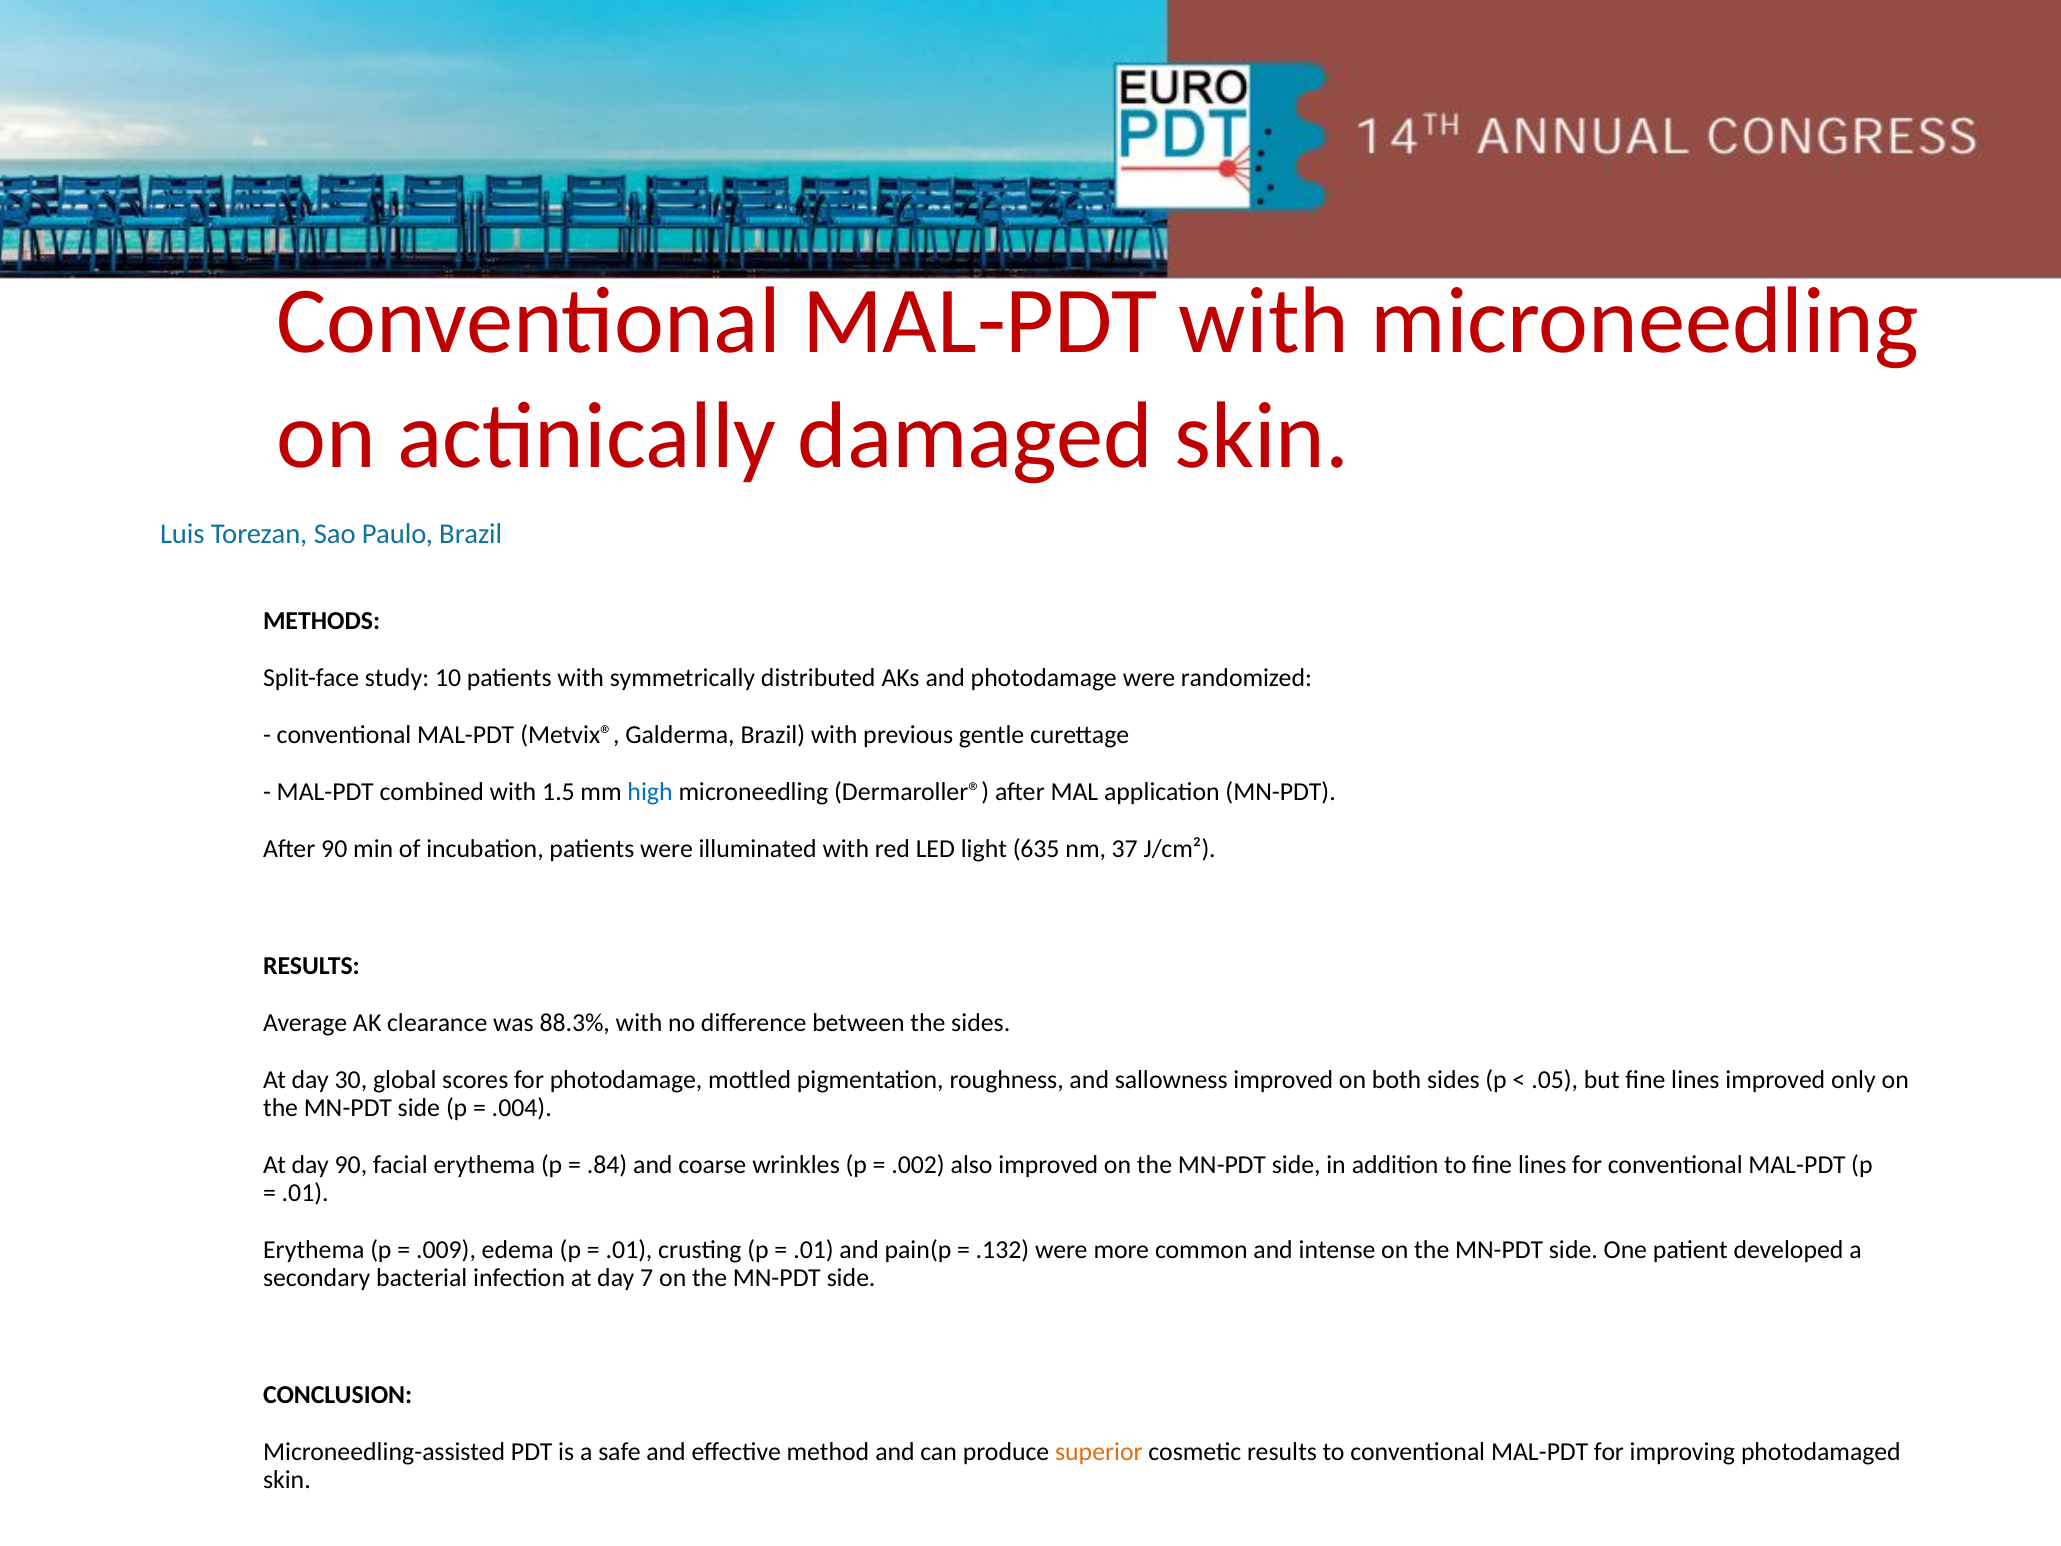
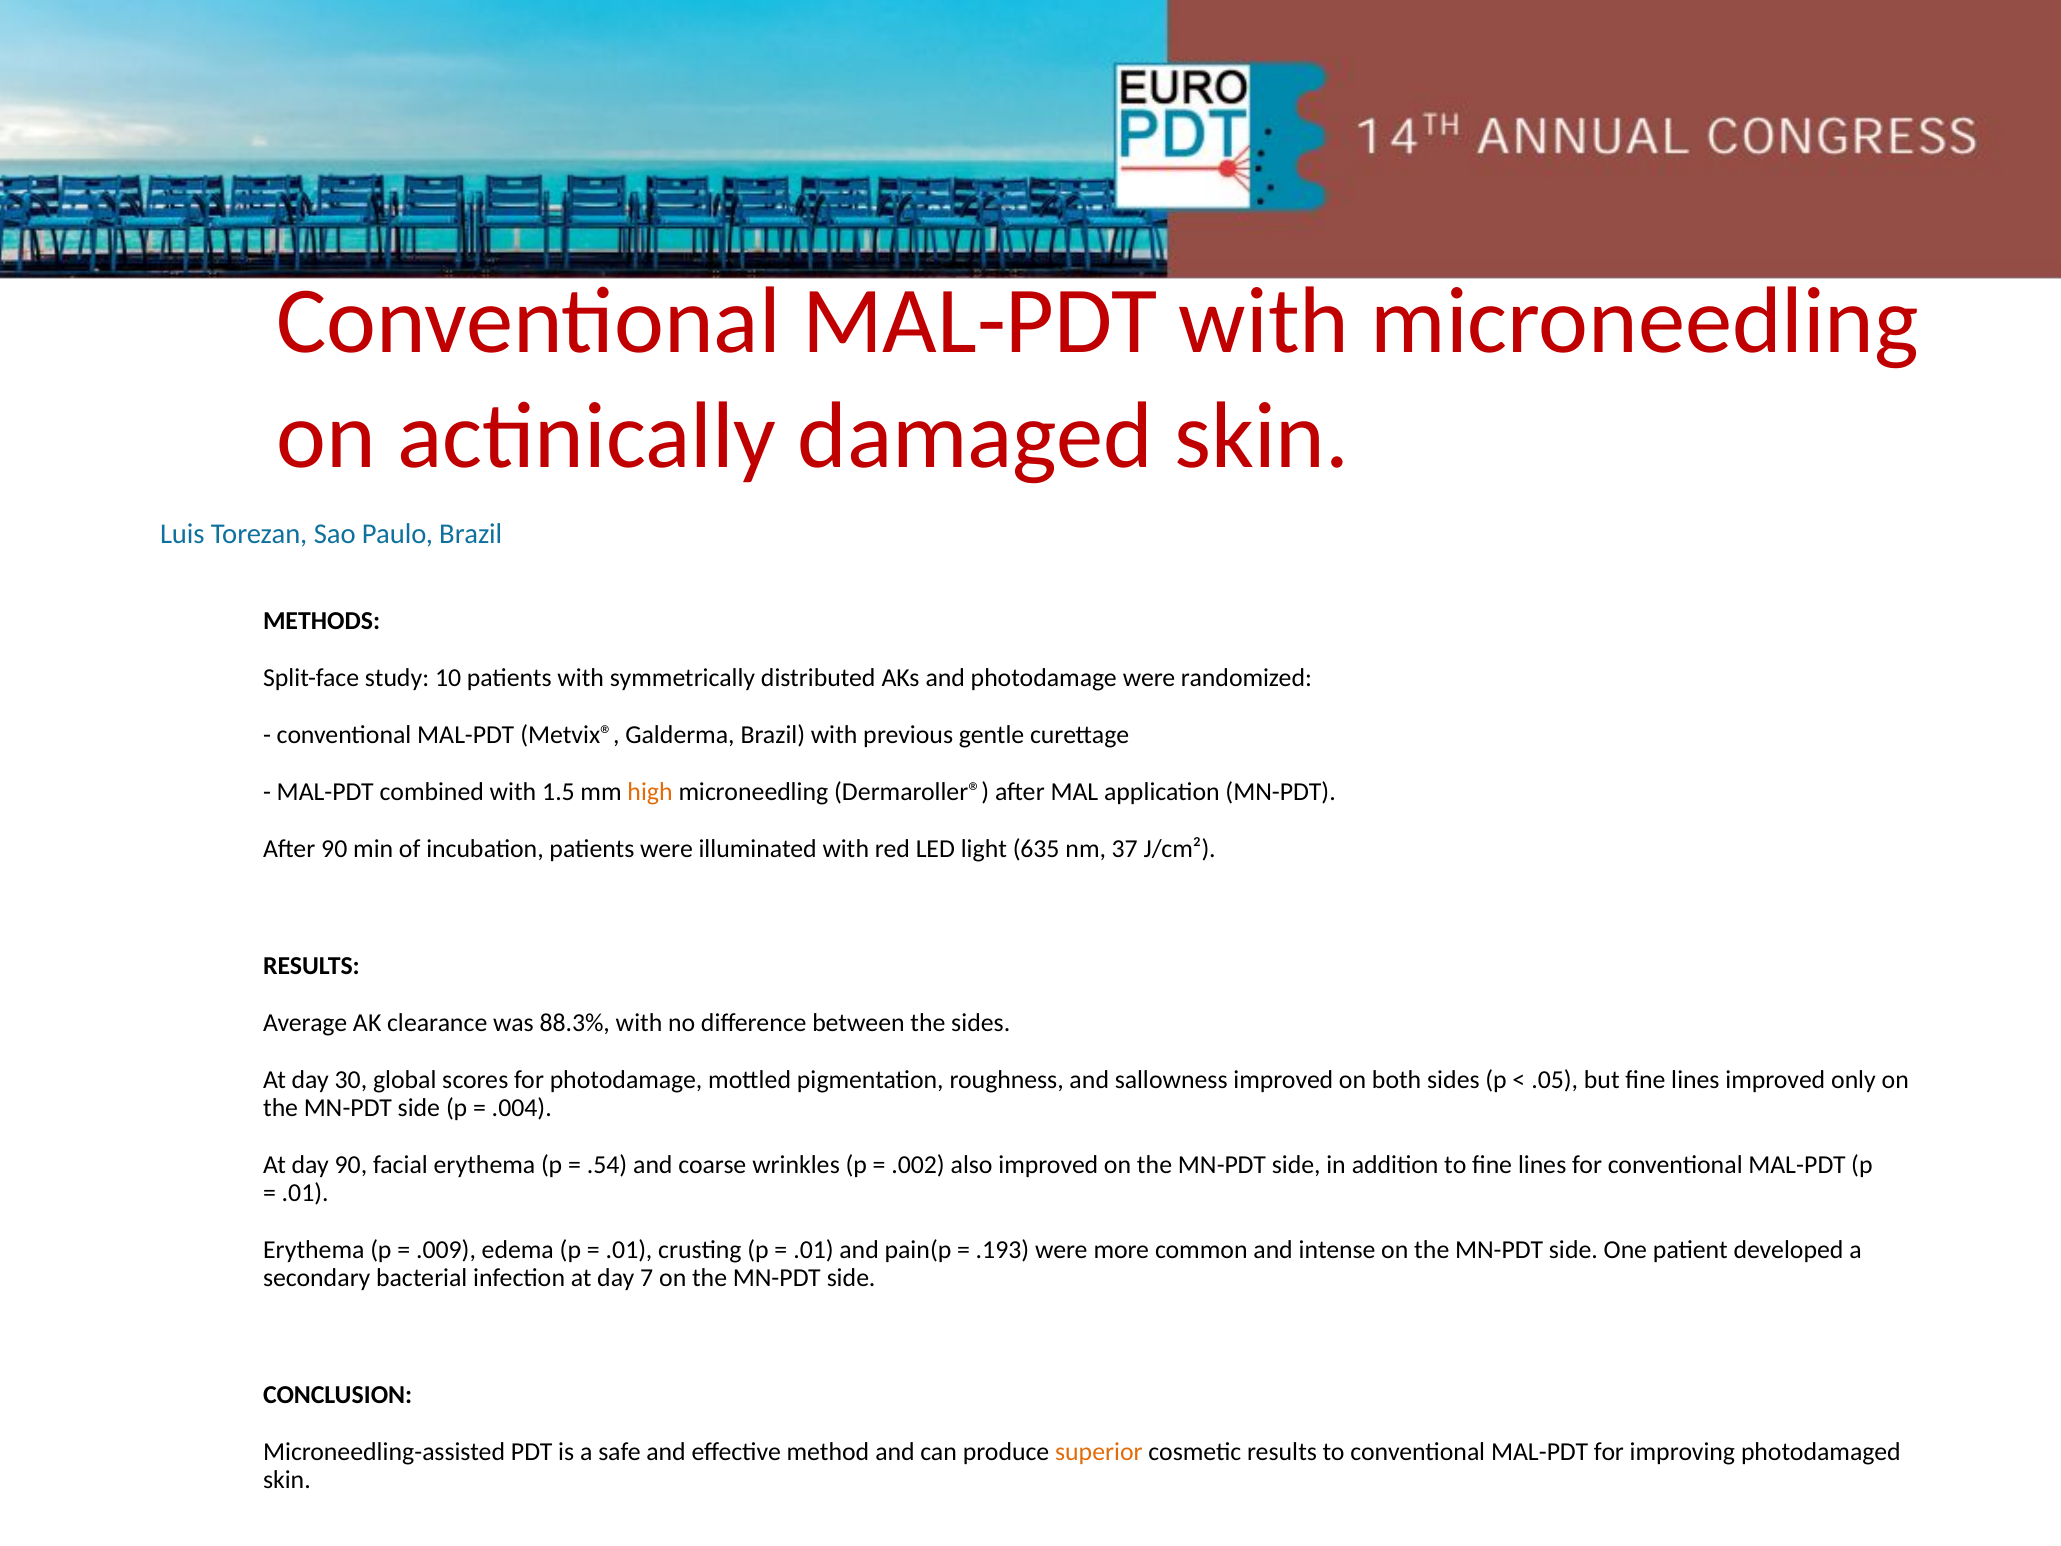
high colour: blue -> orange (650, 791)
.84: .84 -> .54 (607, 1165)
.132: .132 -> .193 (1002, 1250)
